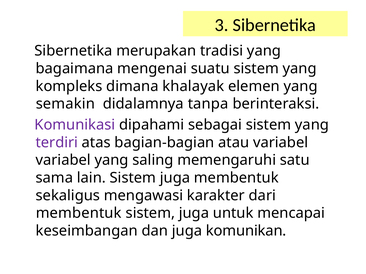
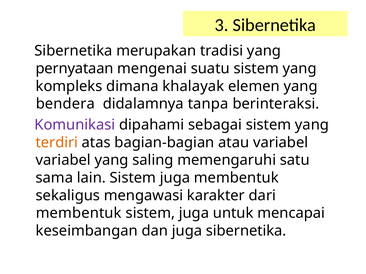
bagaimana: bagaimana -> pernyataan (75, 69)
semakin: semakin -> bendera (65, 104)
terdiri colour: purple -> orange (57, 143)
juga komunikan: komunikan -> sibernetika (246, 231)
